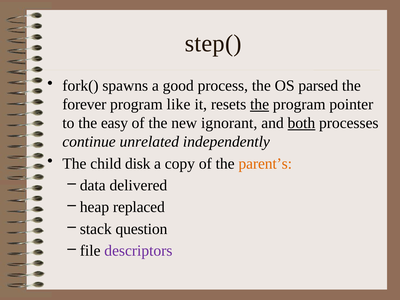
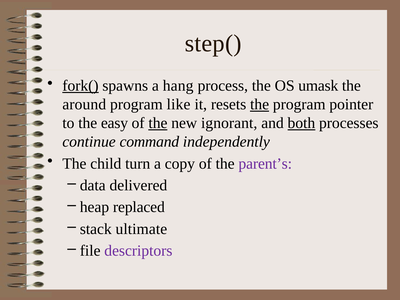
fork( underline: none -> present (80, 86)
good: good -> hang (178, 86)
parsed: parsed -> umask (318, 86)
forever: forever -> around (84, 104)
the underline: none -> present (158, 123)
unrelated: unrelated -> command (149, 142)
disk: disk -> turn (138, 164)
parent’s colour: orange -> purple (265, 164)
question: question -> ultimate (141, 229)
